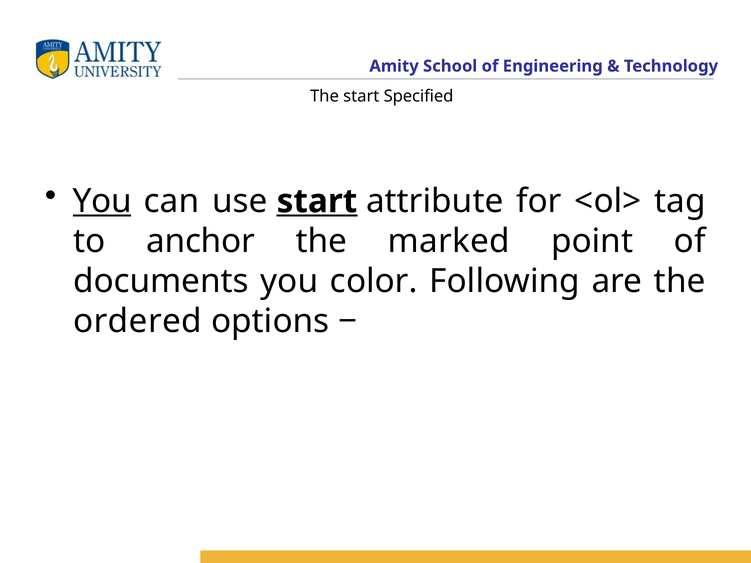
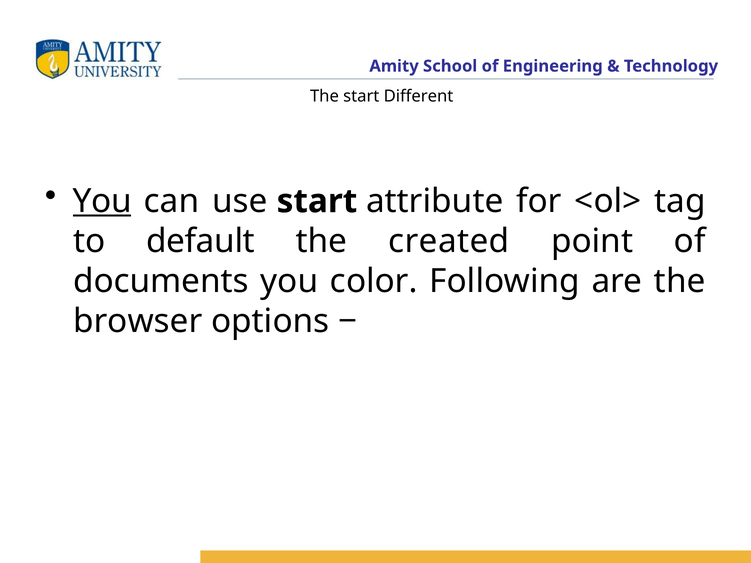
Specified: Specified -> Different (418, 96)
start underline: present -> none (317, 201)
anchor: anchor -> default (201, 241)
marked: marked -> created (449, 241)
ordered: ordered -> browser (138, 321)
